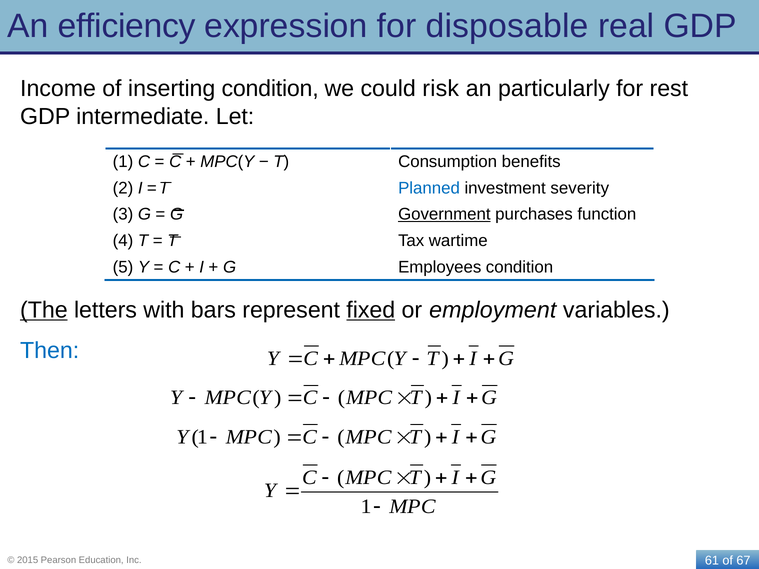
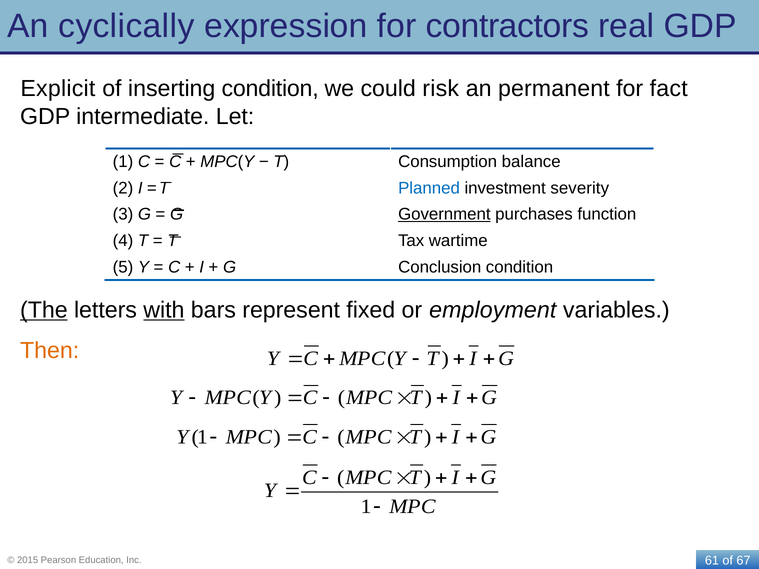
efficiency: efficiency -> cyclically (126, 26)
disposable: disposable -> contractors (507, 26)
Income: Income -> Explicit (58, 89)
particularly: particularly -> permanent (554, 89)
rest: rest -> fact (669, 89)
benefits: benefits -> balance (531, 162)
Employees: Employees -> Conclusion (440, 267)
with underline: none -> present (164, 310)
fixed underline: present -> none (371, 310)
Then colour: blue -> orange (50, 351)
